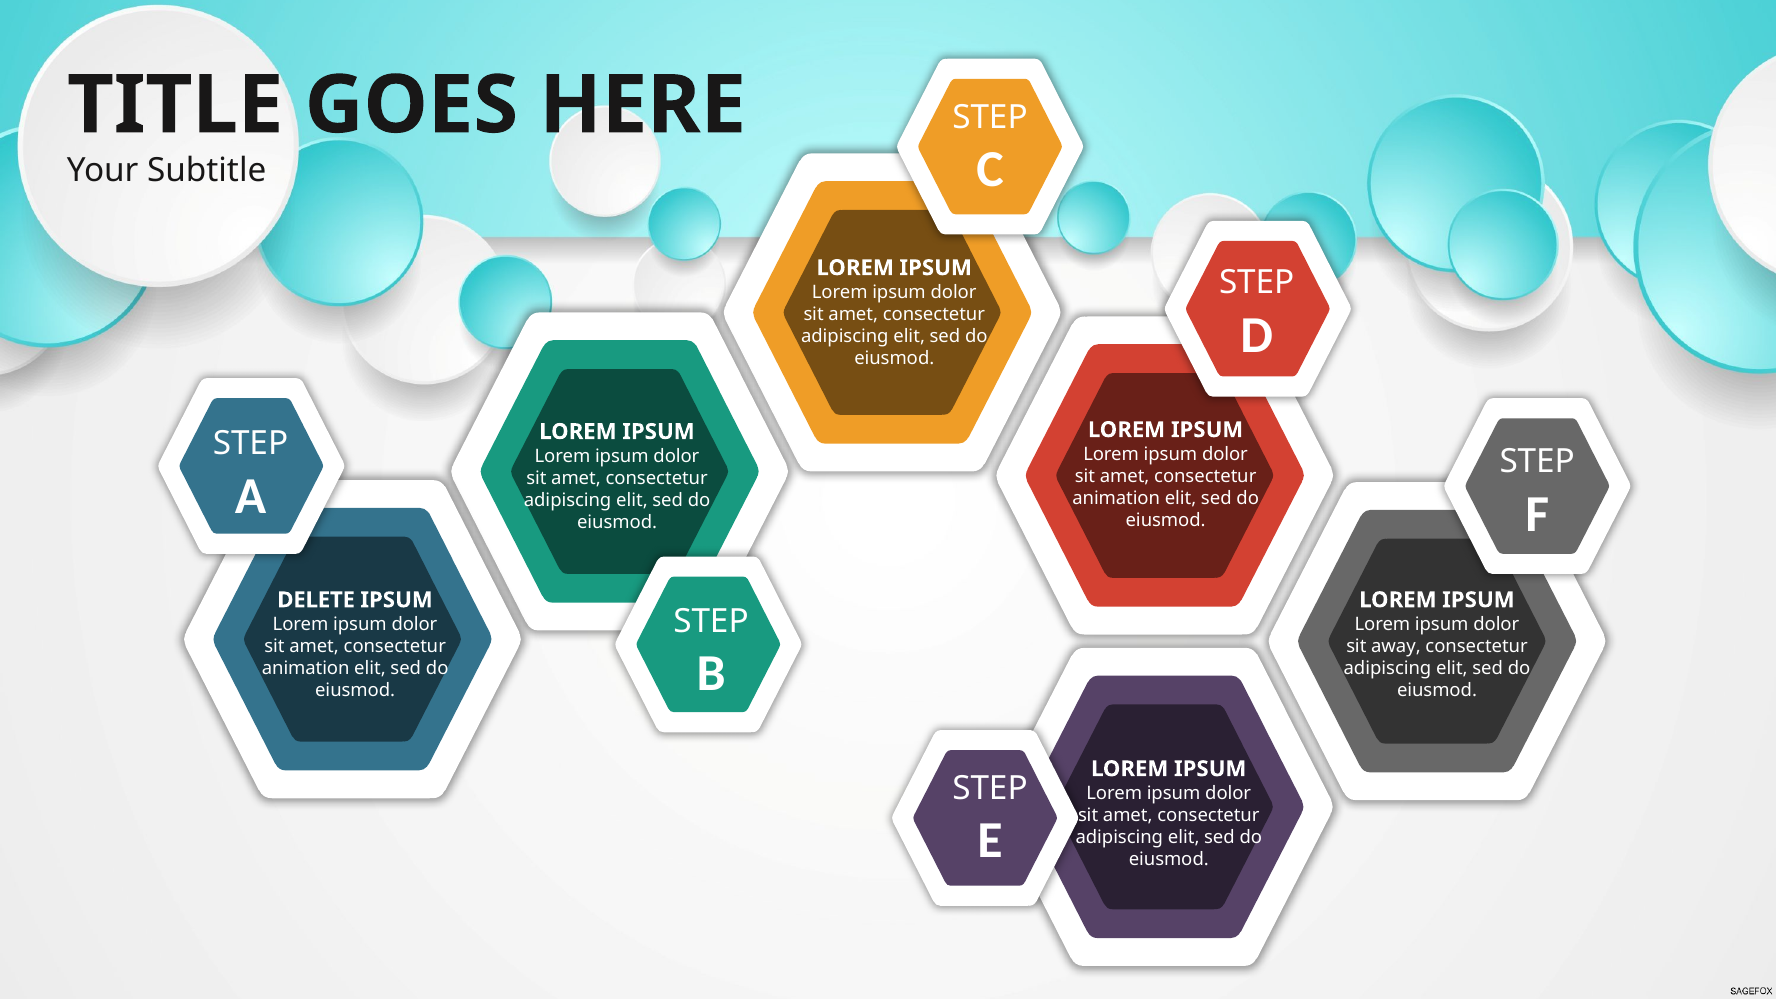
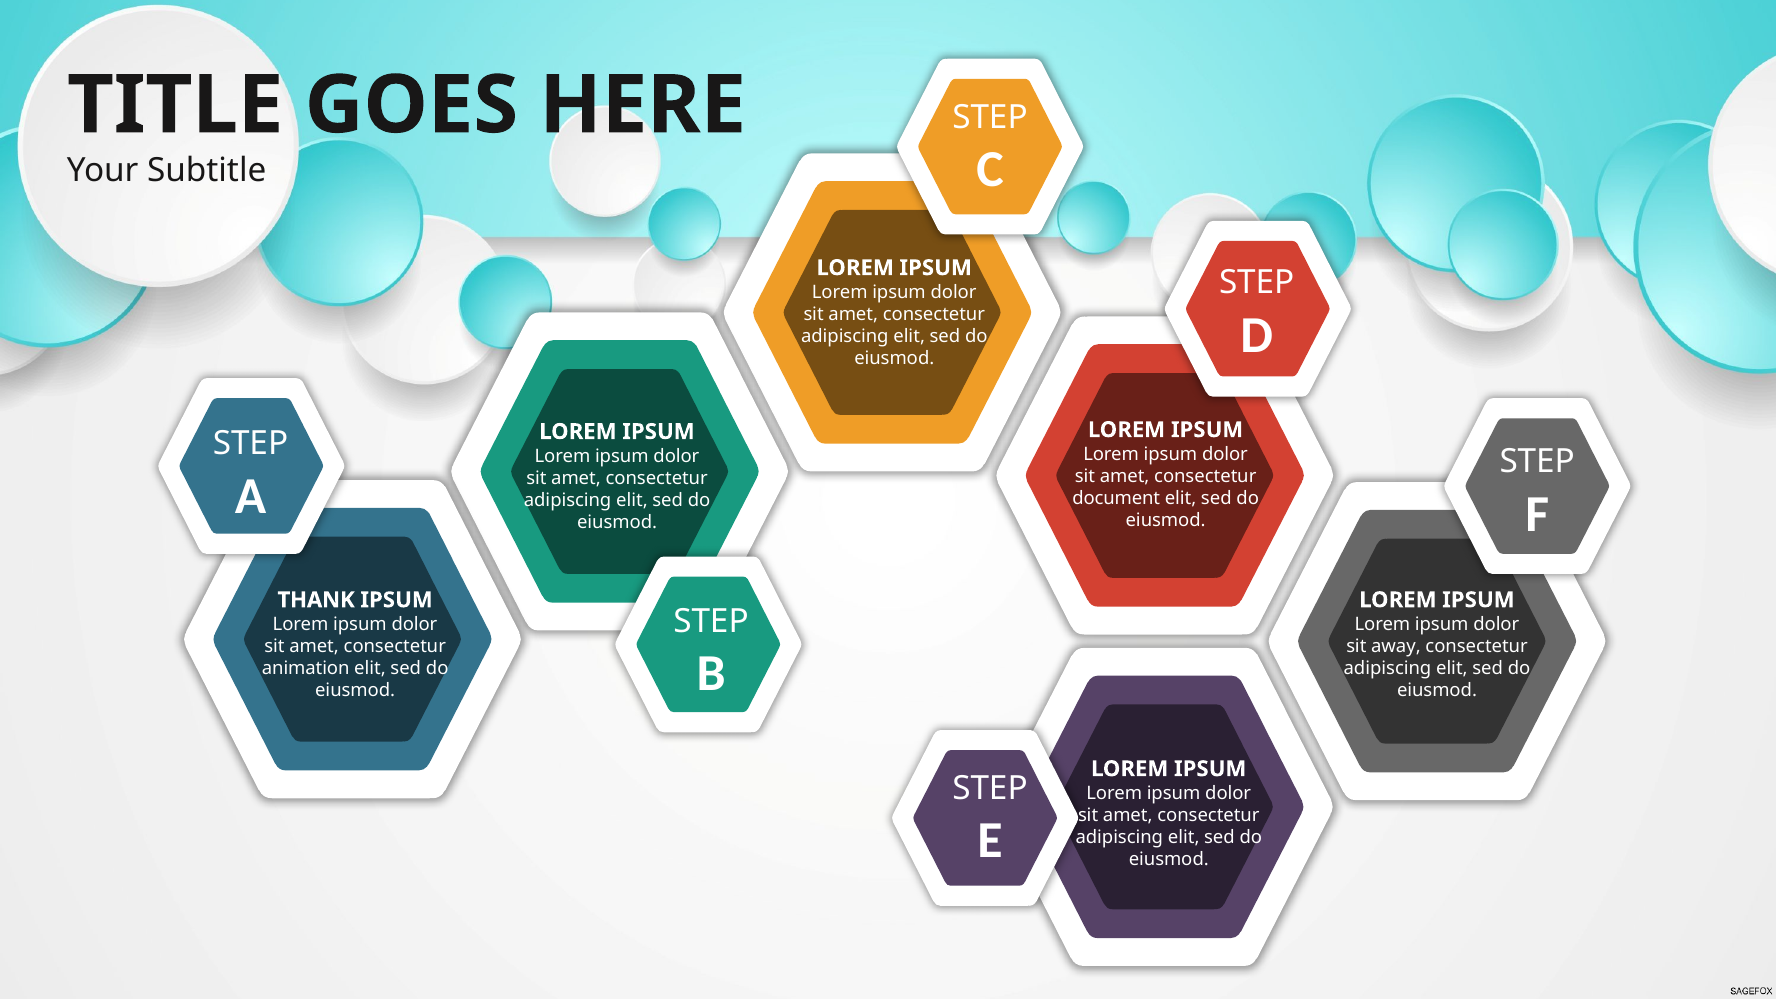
animation: animation -> document (1116, 498)
DELETE: DELETE -> THANK (316, 600)
